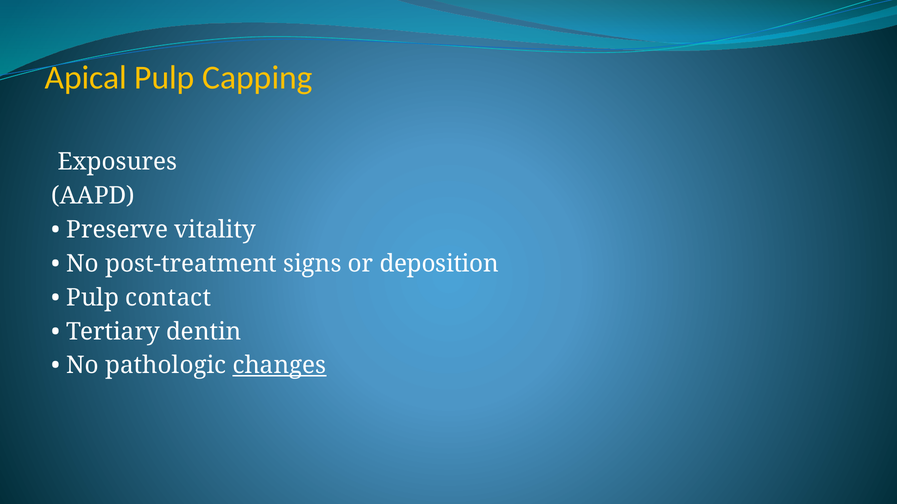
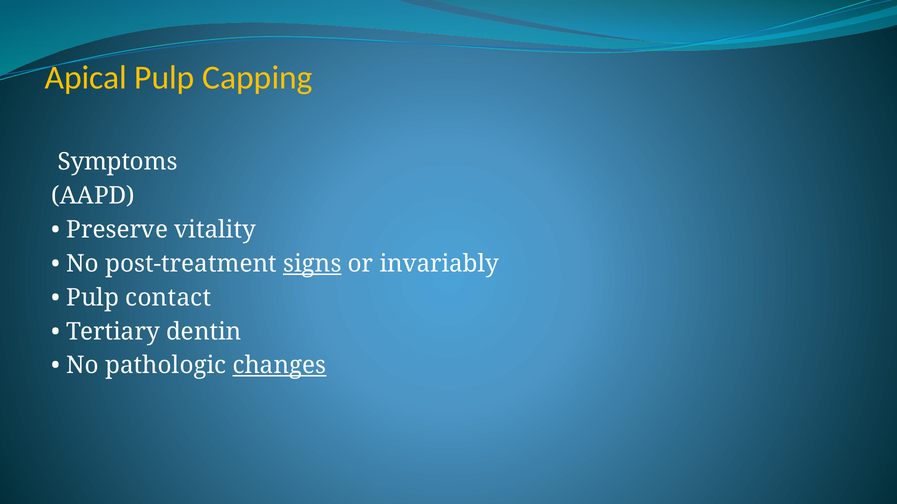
Exposures: Exposures -> Symptoms (118, 162)
signs underline: none -> present (312, 264)
deposition: deposition -> invariably (439, 264)
